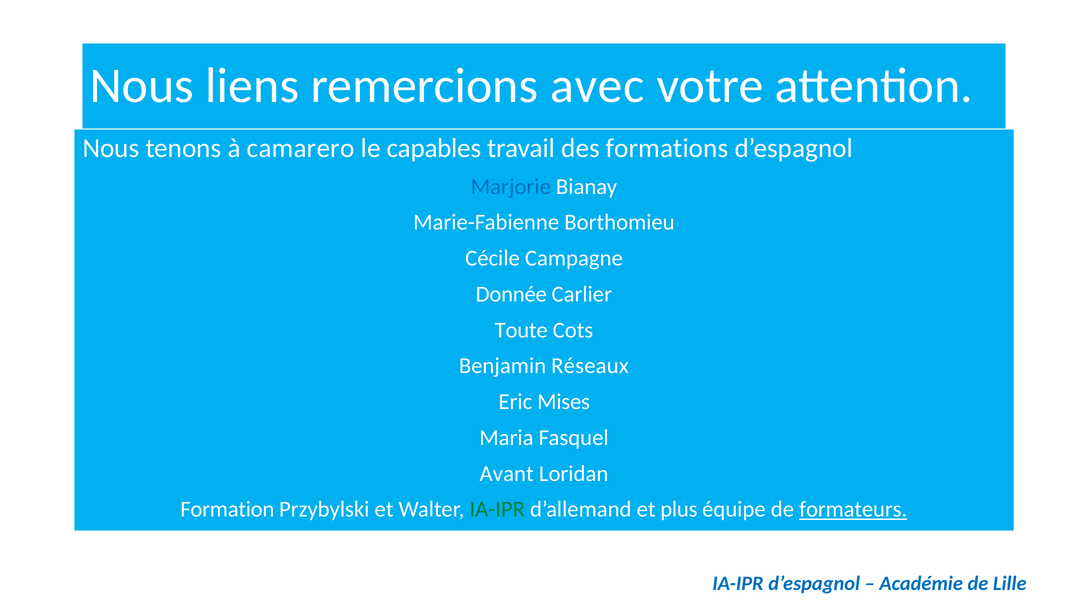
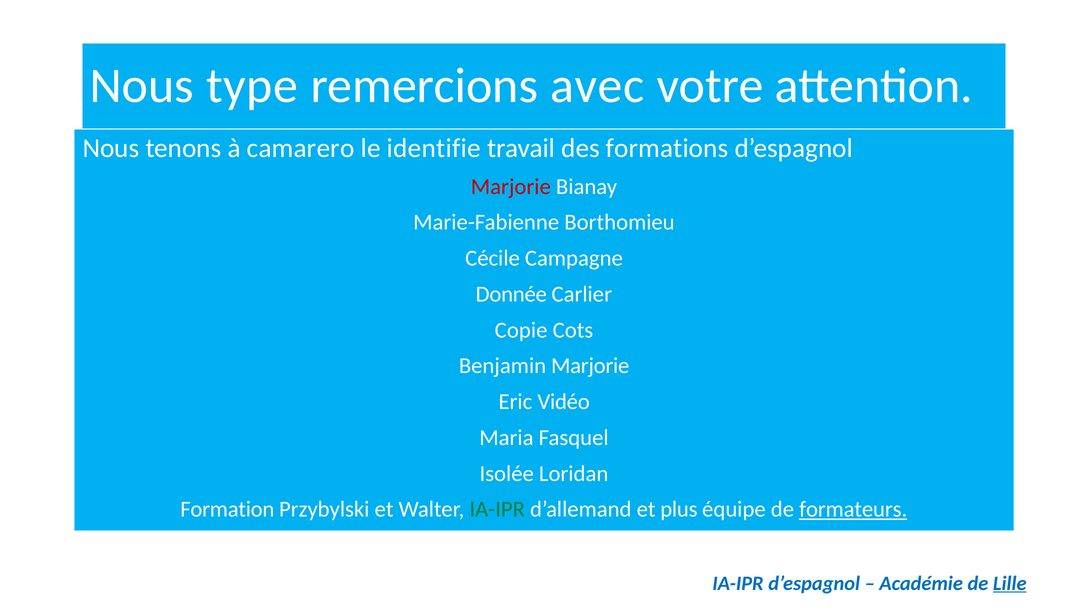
liens: liens -> type (252, 86)
capables: capables -> identifie (434, 148)
Marjorie colour: blue -> red (511, 186)
Toute: Toute -> Copie (521, 330)
Benjamin Réseaux: Réseaux -> Marjorie (590, 366)
Mises: Mises -> Vidéo (564, 402)
Avant: Avant -> Isolée (507, 473)
Lille underline: none -> present (1010, 583)
